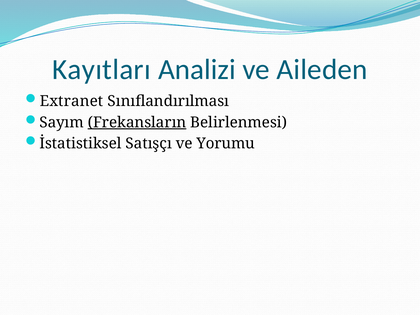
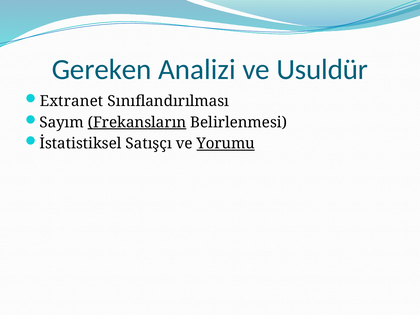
Kayıtları: Kayıtları -> Gereken (102, 69)
Aileden: Aileden -> Usuldür (322, 69)
Yorumu underline: none -> present (226, 144)
